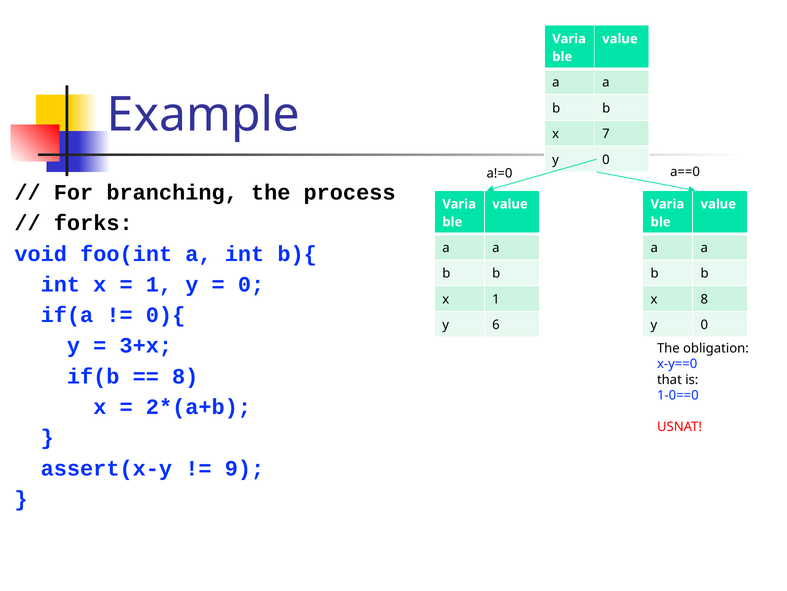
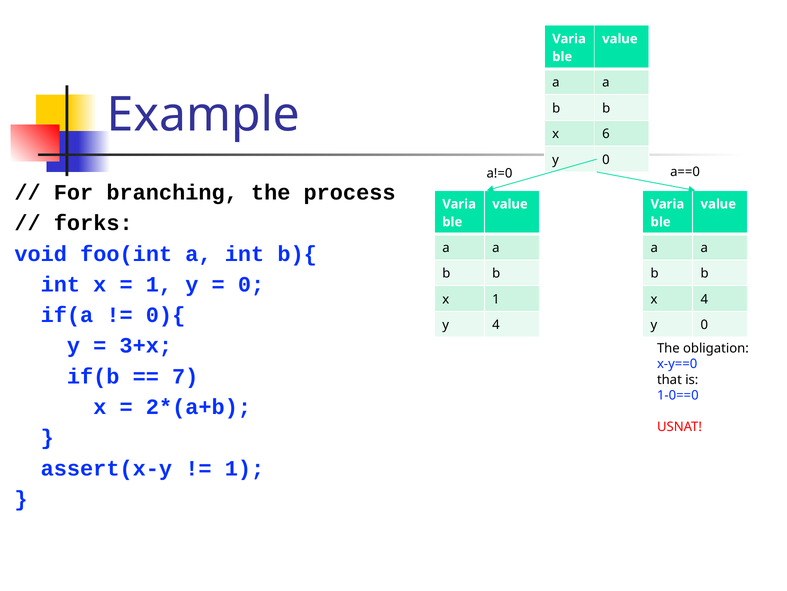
7: 7 -> 6 (606, 134)
x 8: 8 -> 4 (704, 299)
y 6: 6 -> 4 (496, 325)
8: 8 -> 7 (185, 376)
9: 9 -> 1 (244, 468)
